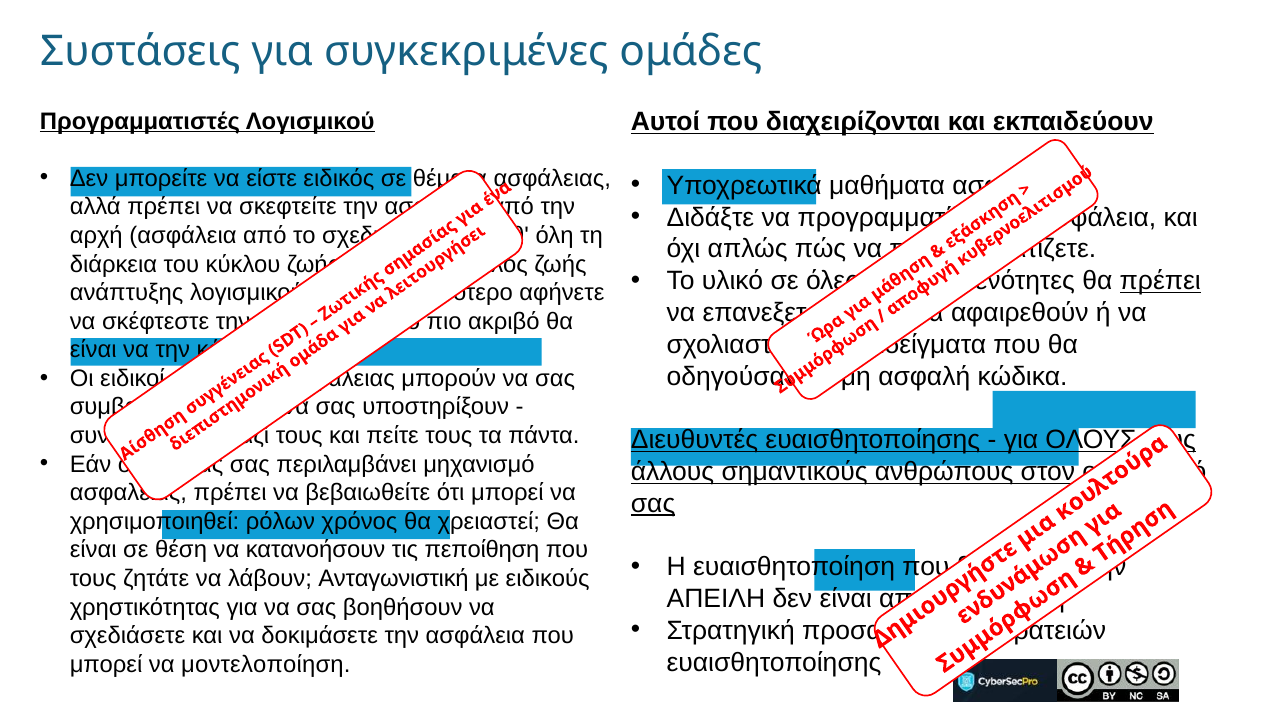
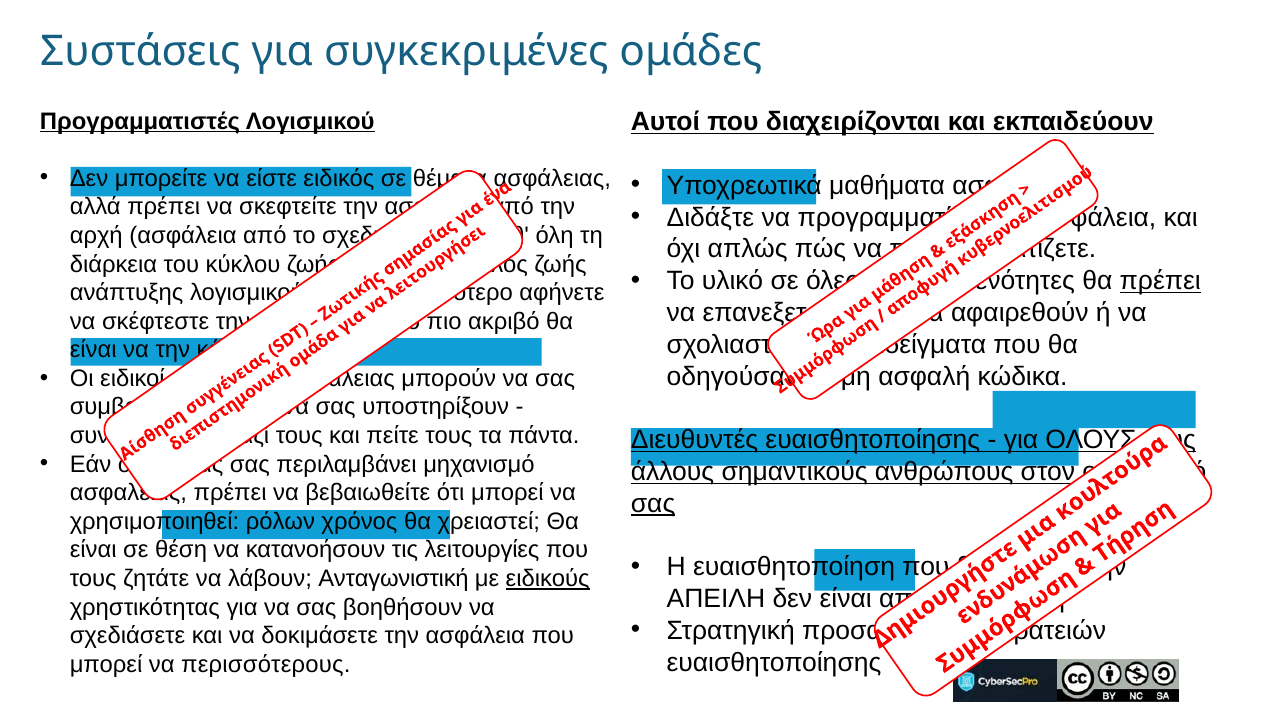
πεποίθηση: πεποίθηση -> λειτουργίες (482, 550)
ειδικούς underline: none -> present (548, 579)
μοντελοποίηση: μοντελοποίηση -> περισσότερους (266, 664)
